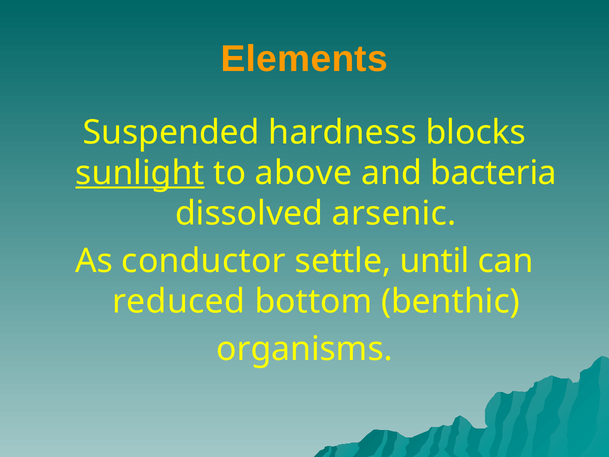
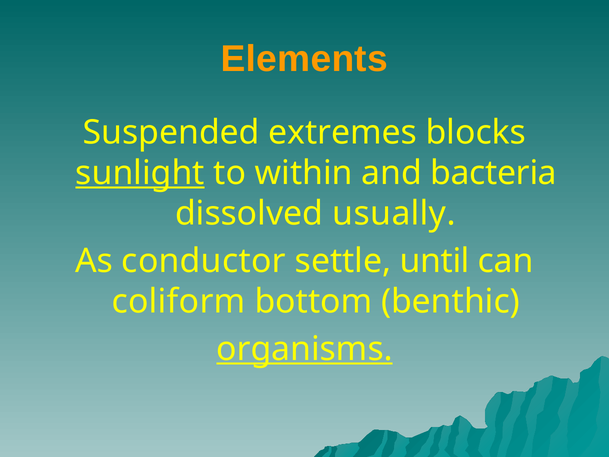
hardness: hardness -> extremes (343, 132)
above: above -> within (304, 173)
arsenic: arsenic -> usually (394, 213)
reduced: reduced -> coliform (179, 301)
organisms underline: none -> present (305, 349)
